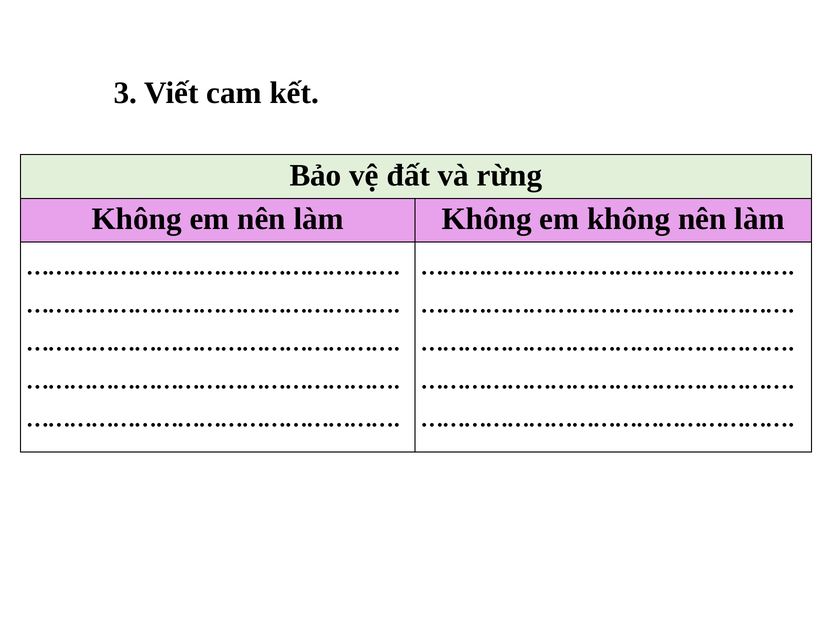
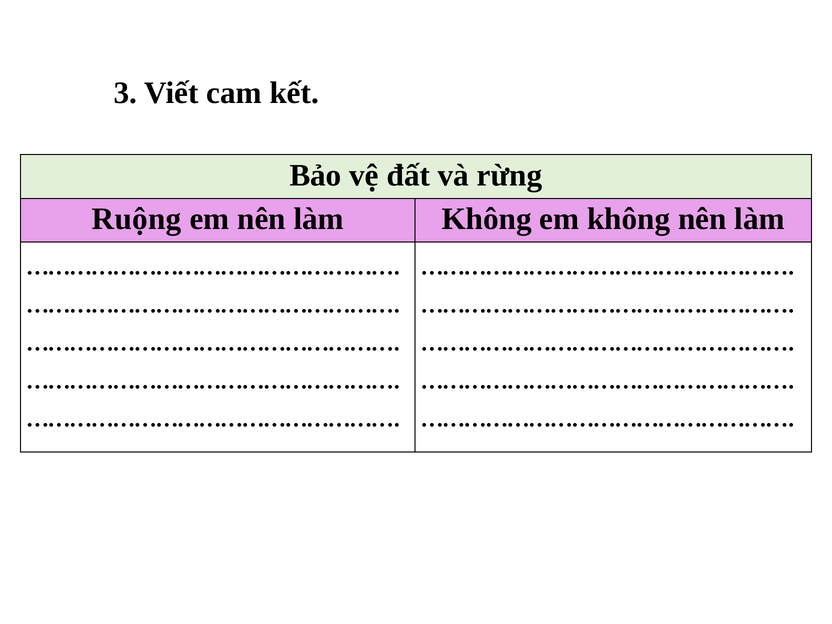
Không: Không -> Ruộng (137, 219)
